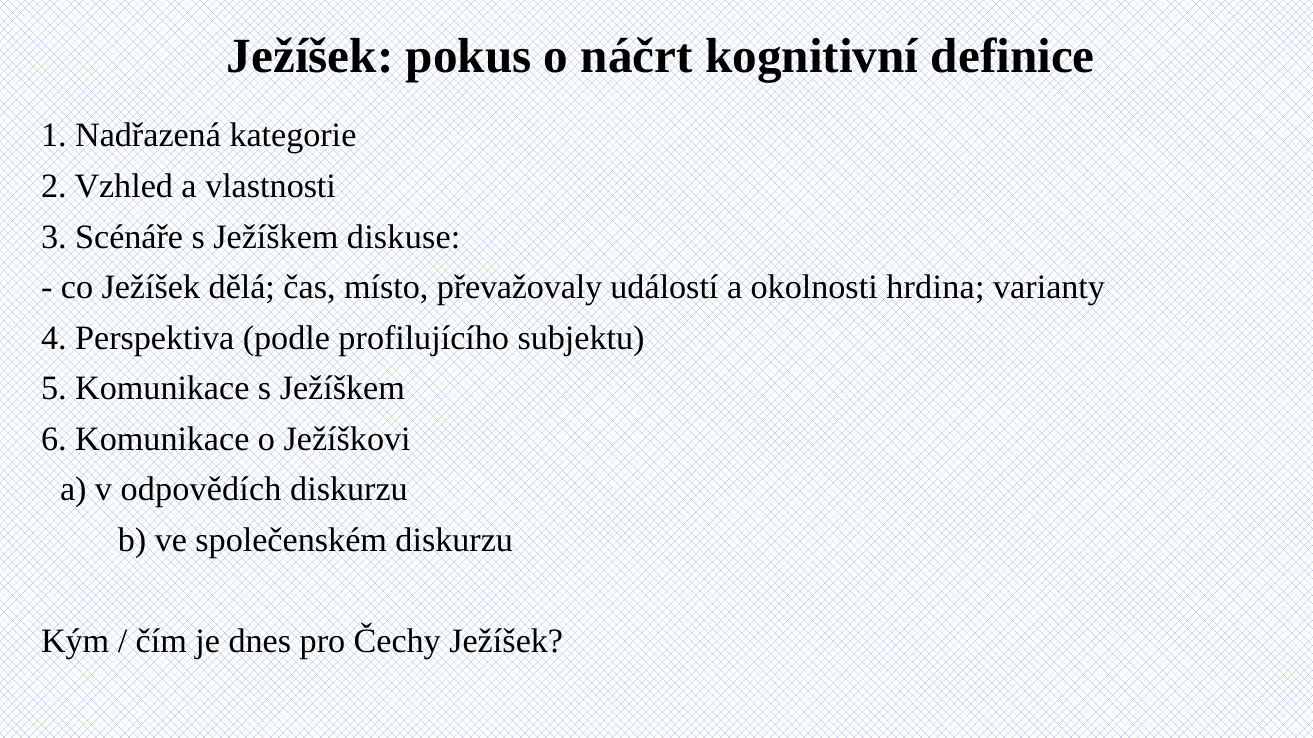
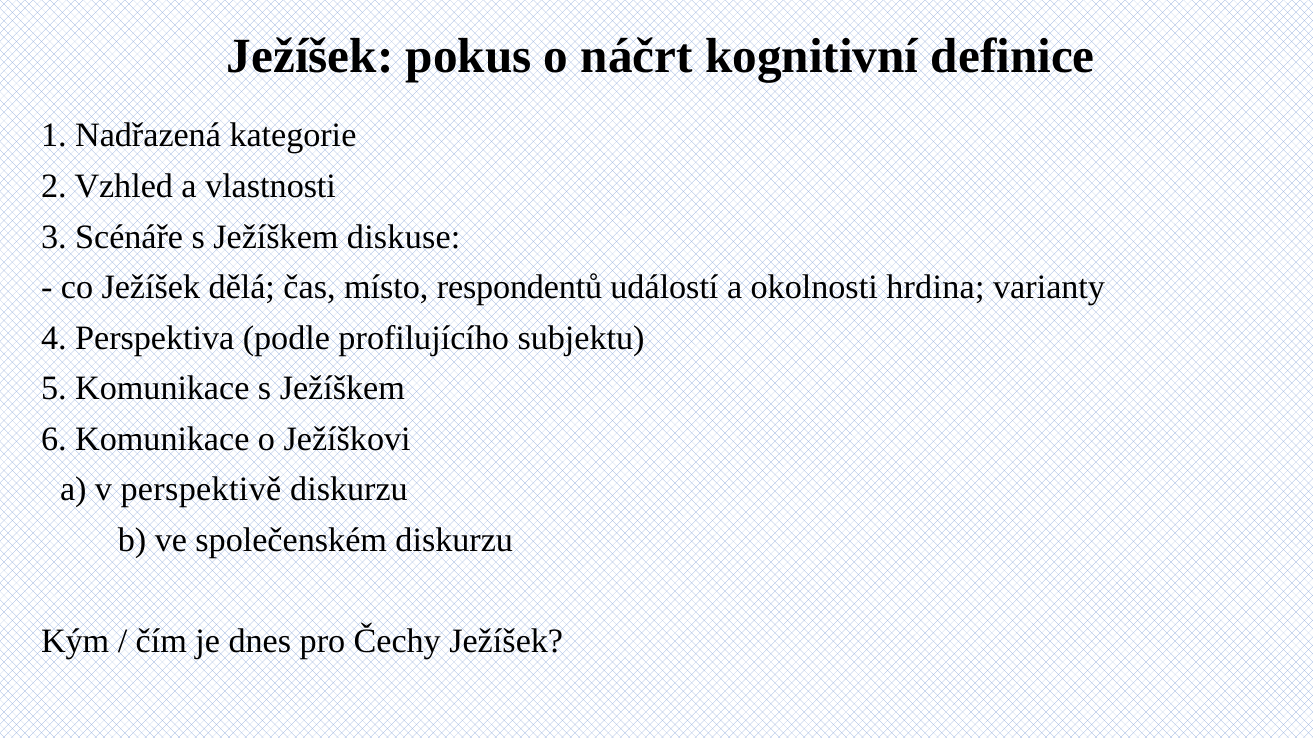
převažovaly: převažovaly -> respondentů (520, 288)
odpovědích: odpovědích -> perspektivě (201, 490)
